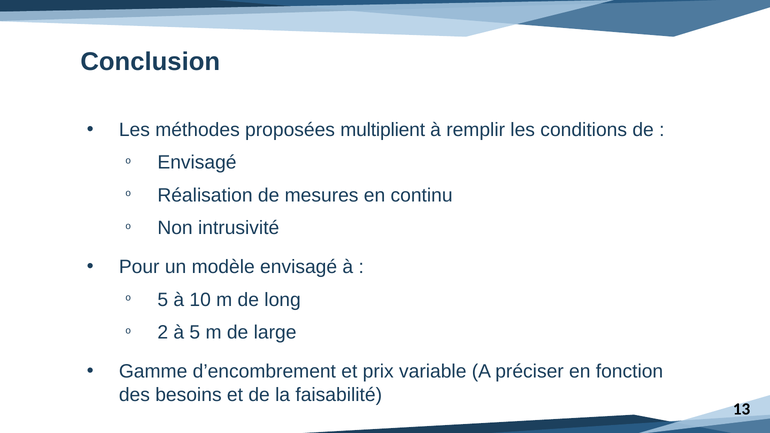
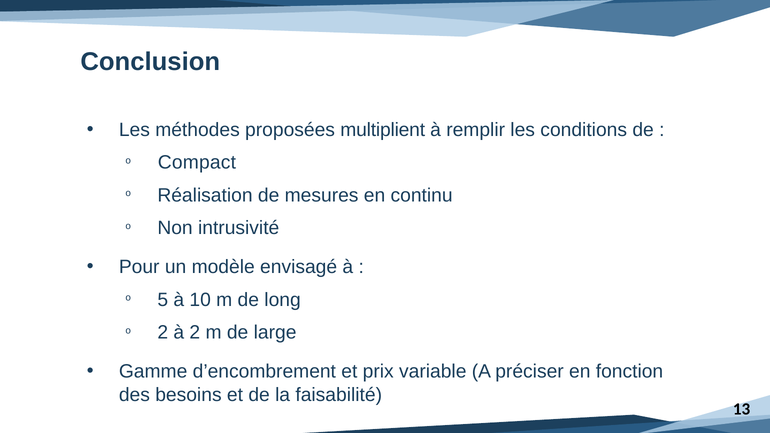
Envisagé: Envisagé -> Compact (197, 163)
à 5: 5 -> 2 (195, 333)
